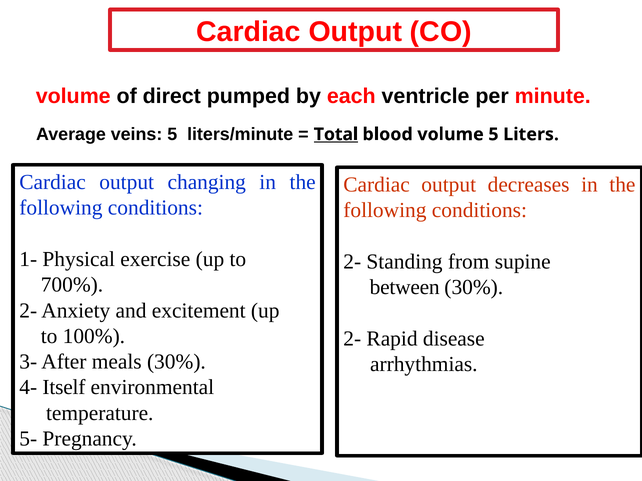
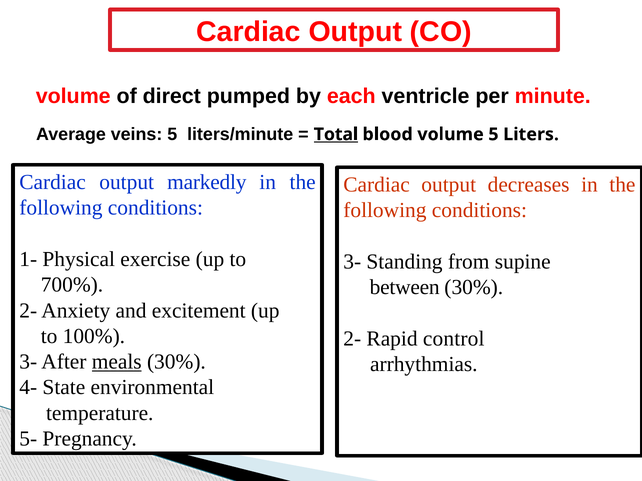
changing: changing -> markedly (207, 182)
2-: 2- -> 3- (352, 262)
disease: disease -> control (454, 339)
meals underline: none -> present (117, 362)
Itself: Itself -> State (64, 388)
